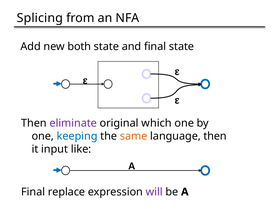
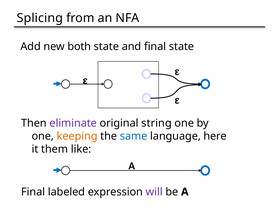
which: which -> string (157, 123)
keeping colour: blue -> orange (77, 136)
same colour: orange -> blue (134, 136)
language then: then -> here (215, 136)
input: input -> them (55, 149)
replace: replace -> labeled (66, 192)
